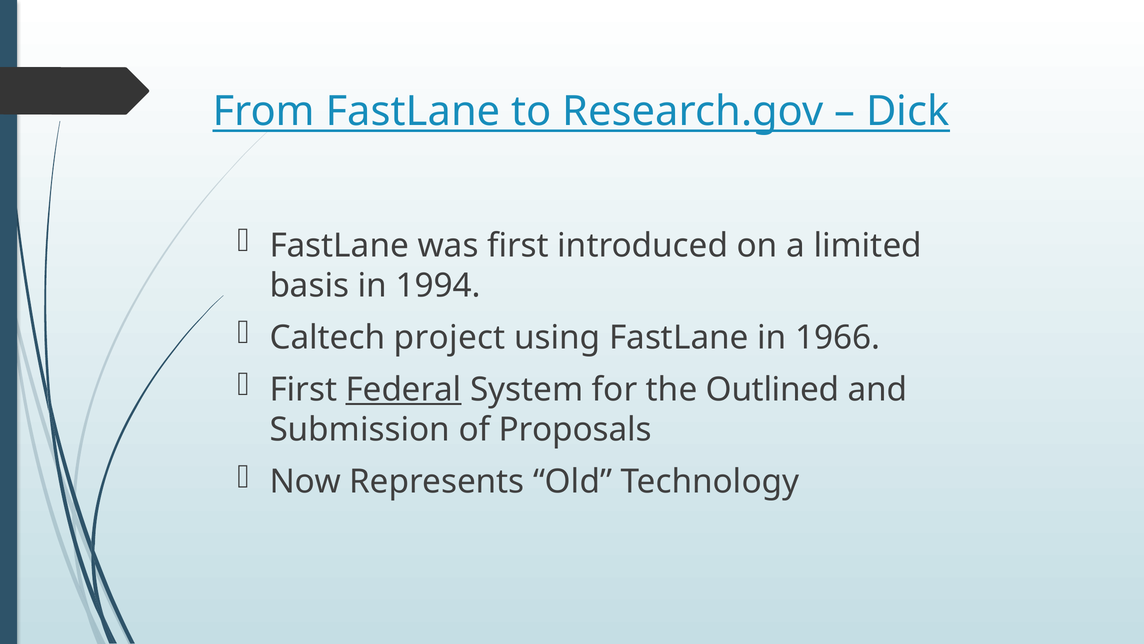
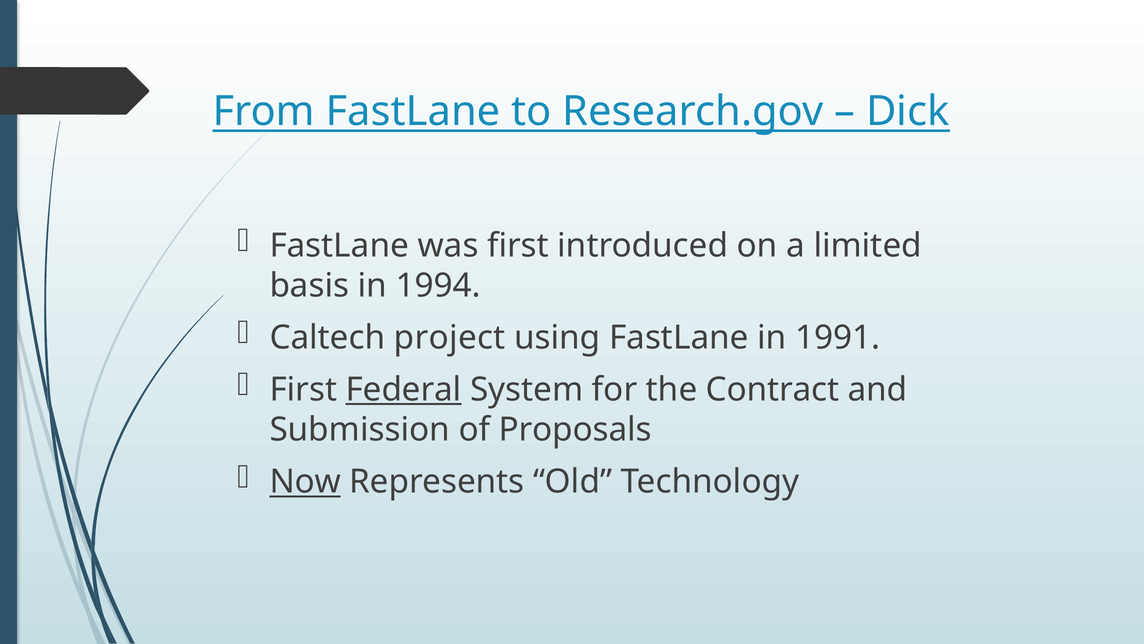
1966: 1966 -> 1991 (838, 338)
Outlined: Outlined -> Contract (773, 390)
Now underline: none -> present (305, 482)
